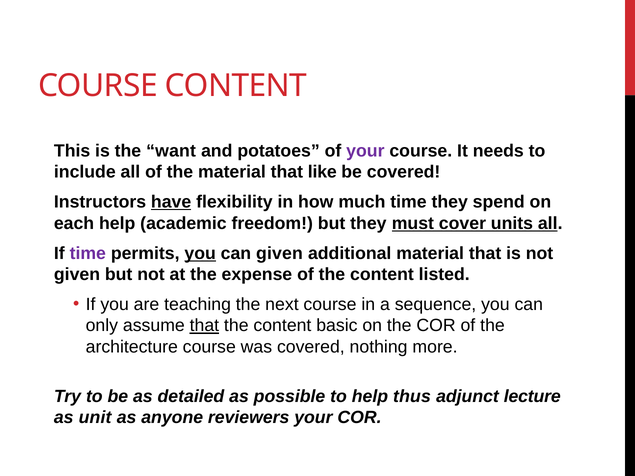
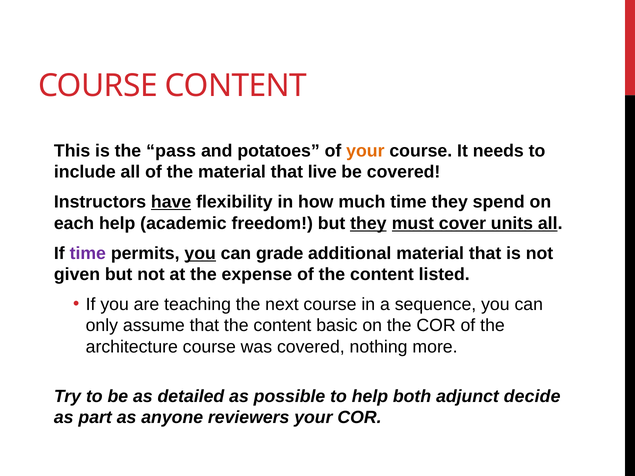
want: want -> pass (171, 151)
your colour: purple -> orange (365, 151)
like: like -> live (322, 172)
they underline: none -> present (368, 223)
can given: given -> grade (280, 253)
that underline: present -> none (204, 326)
thus: thus -> both (412, 396)
lecture: lecture -> decide (532, 396)
unit: unit -> part (95, 418)
